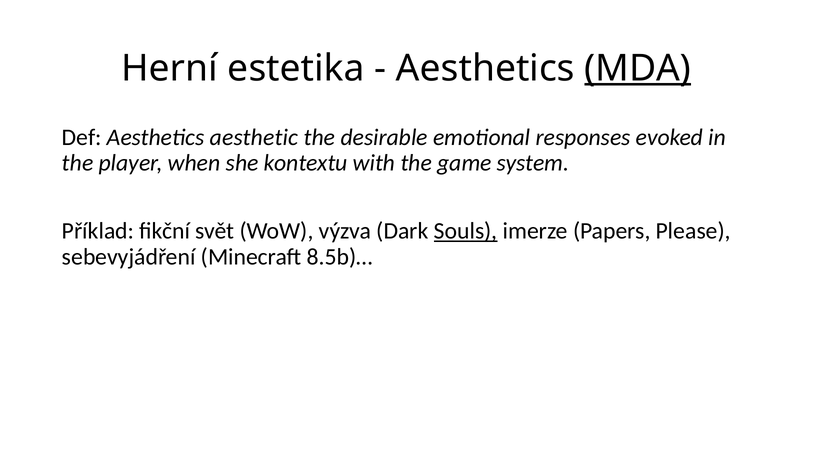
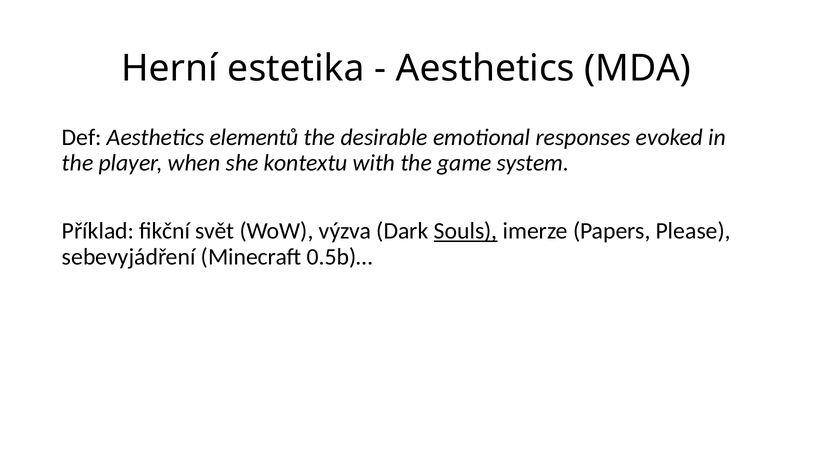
MDA underline: present -> none (638, 68)
aesthetic: aesthetic -> elementů (254, 137)
8.5b)…: 8.5b)… -> 0.5b)… (340, 257)
